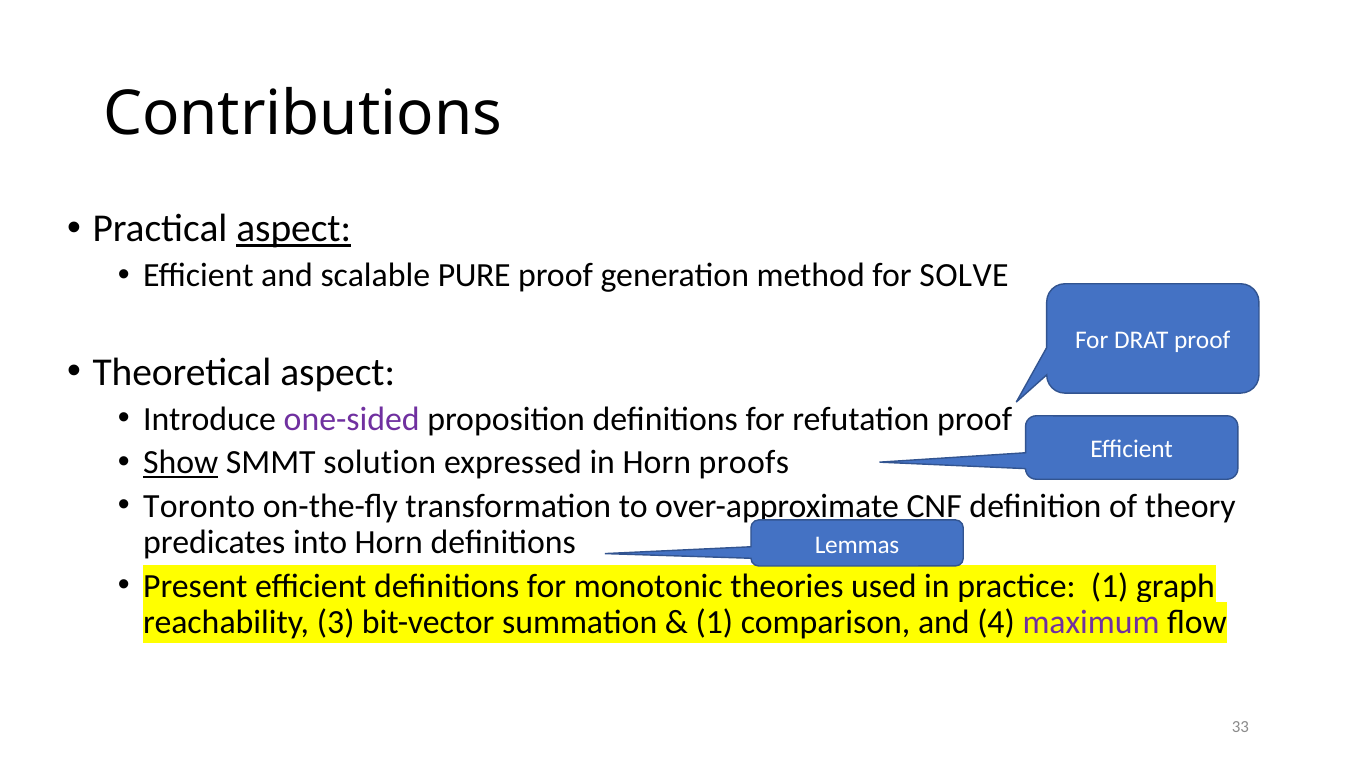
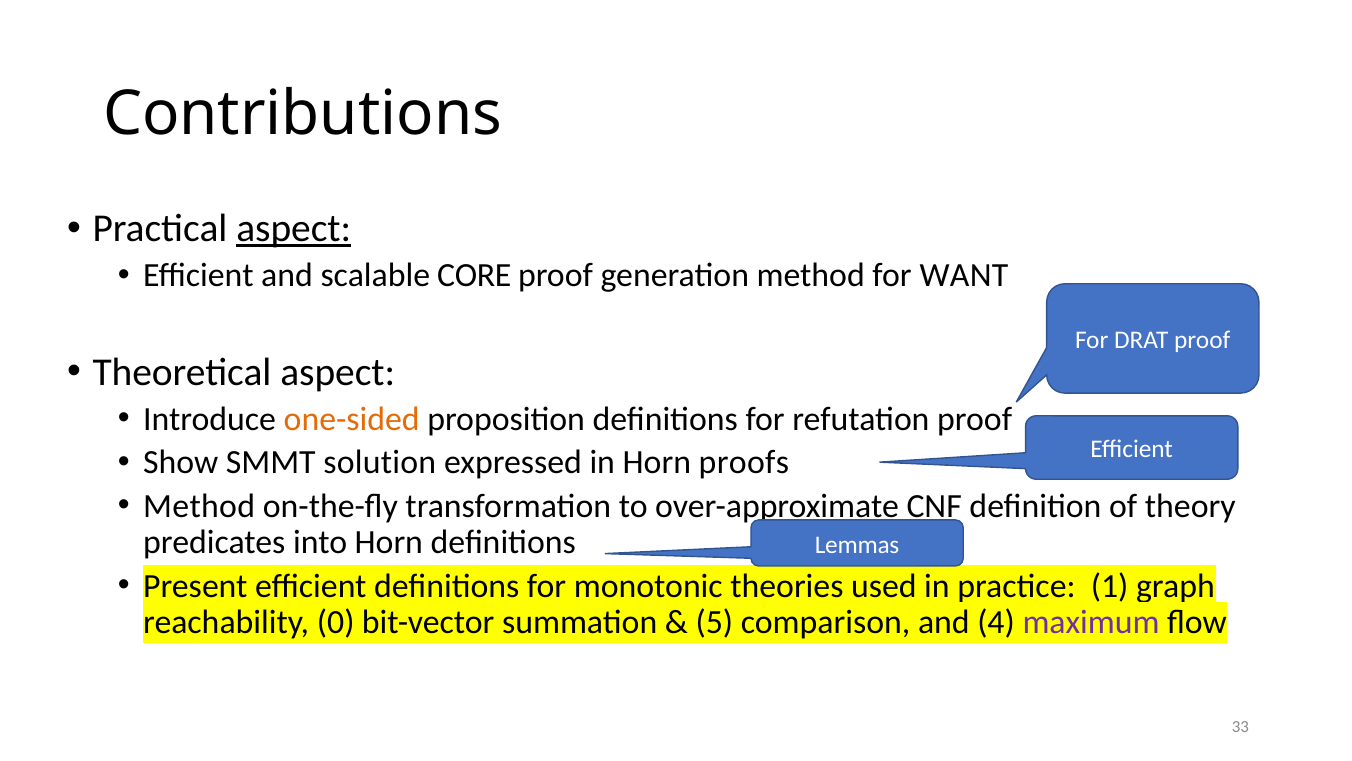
PURE: PURE -> CORE (474, 275)
SOLVE: SOLVE -> WANT (964, 275)
one-sided colour: purple -> orange (352, 419)
Show underline: present -> none (181, 462)
Toronto: Toronto -> Method (199, 506)
3: 3 -> 0 (336, 622)
1: 1 -> 5 (714, 622)
